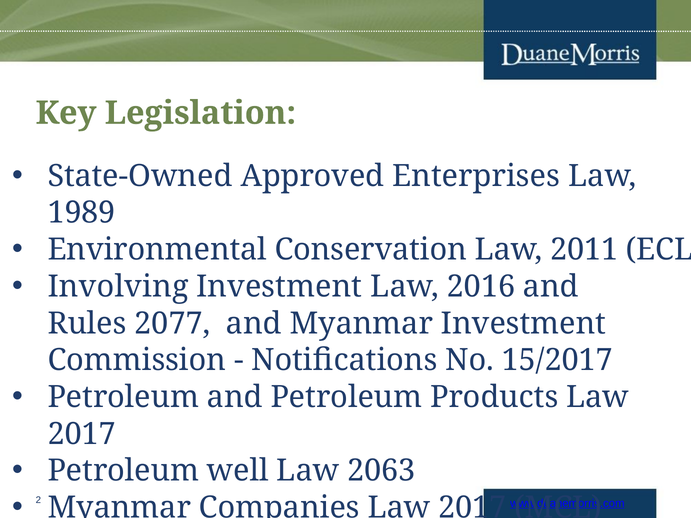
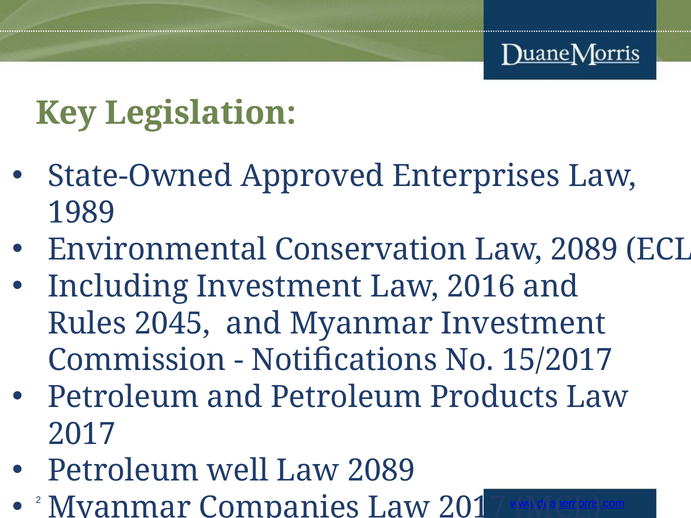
Conservation Law 2011: 2011 -> 2089 (584, 250)
Involving: Involving -> Including (118, 287)
2077: 2077 -> 2045 (172, 324)
well Law 2063: 2063 -> 2089 (381, 471)
